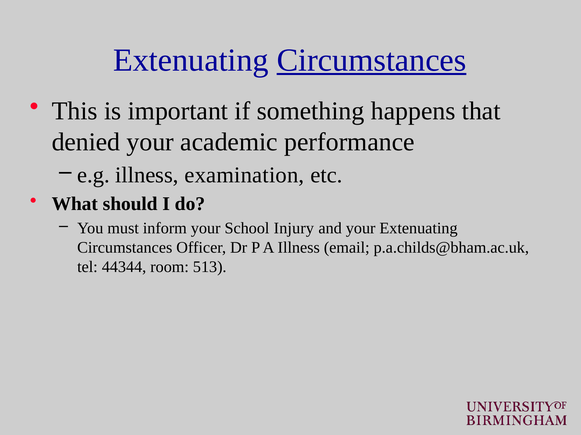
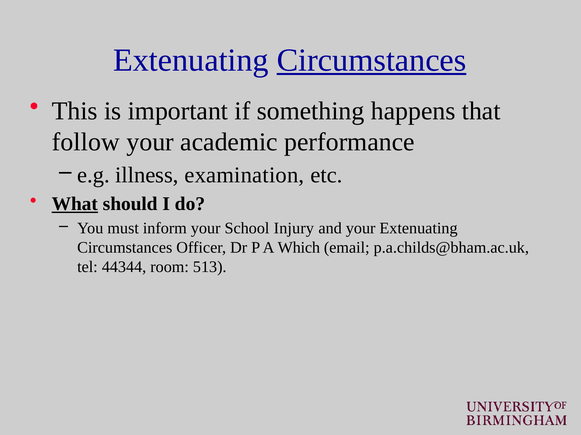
denied: denied -> follow (86, 142)
What underline: none -> present (75, 204)
A Illness: Illness -> Which (299, 248)
